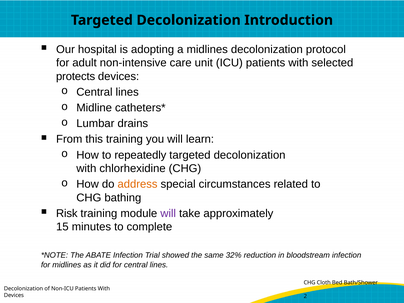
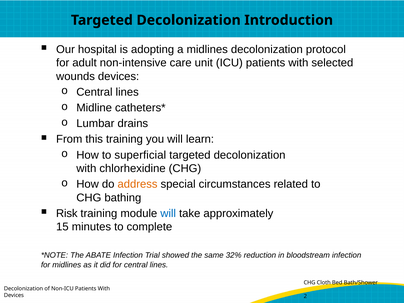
protects: protects -> wounds (76, 76)
repeatedly: repeatedly -> superficial (140, 155)
will colour: purple -> blue (168, 213)
